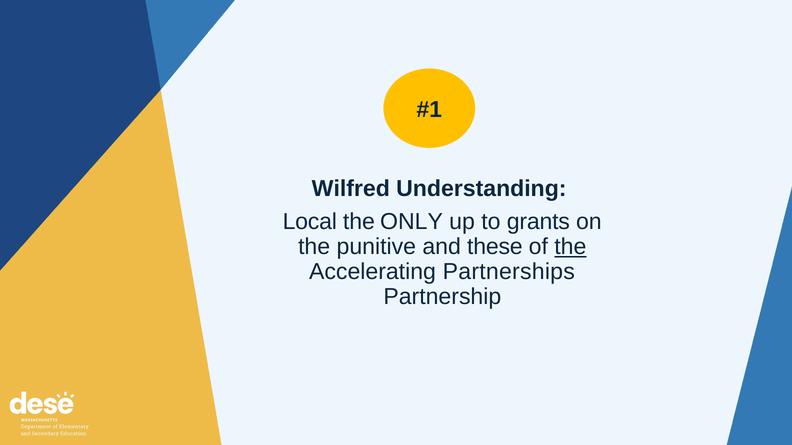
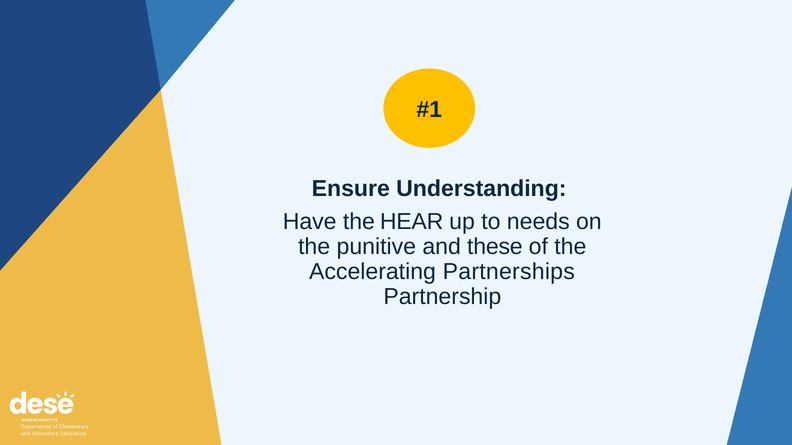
Wilfred: Wilfred -> Ensure (351, 189)
Local: Local -> Have (310, 222)
ONLY: ONLY -> HEAR (412, 222)
grants: grants -> needs (538, 222)
the underline: present -> none (570, 247)
